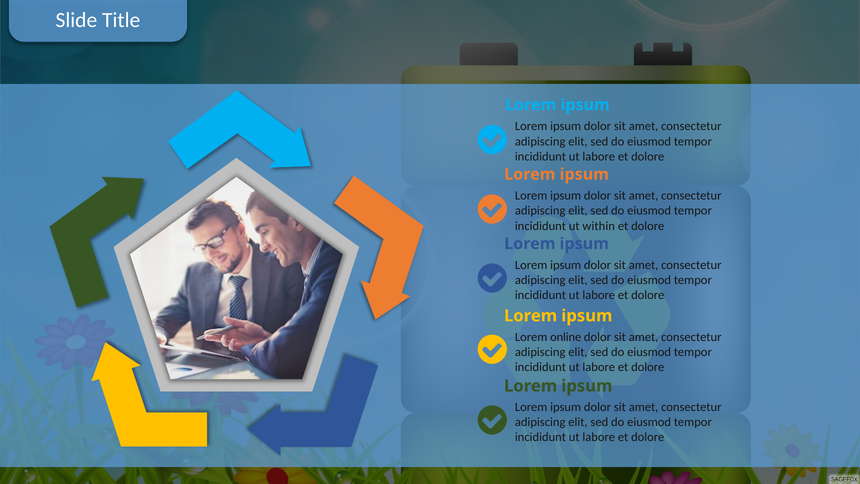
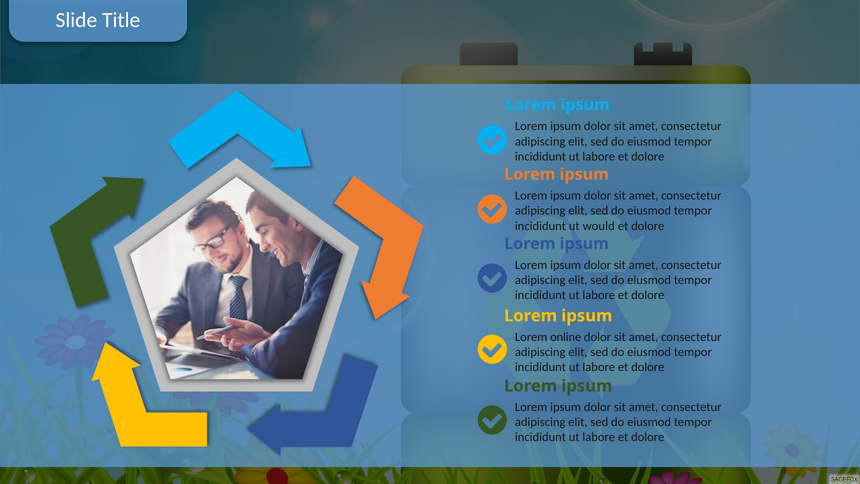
within: within -> would (599, 226)
